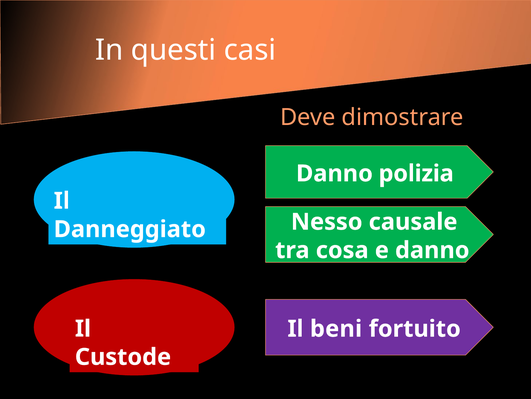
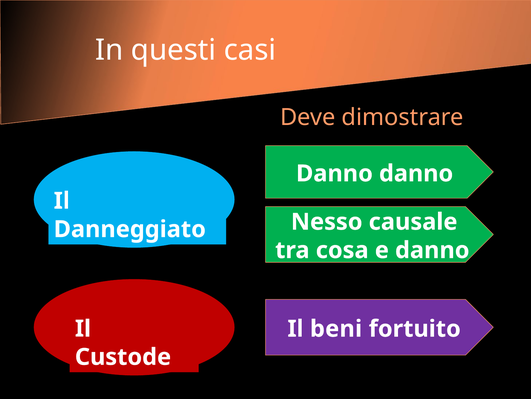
Danno polizia: polizia -> danno (416, 173)
